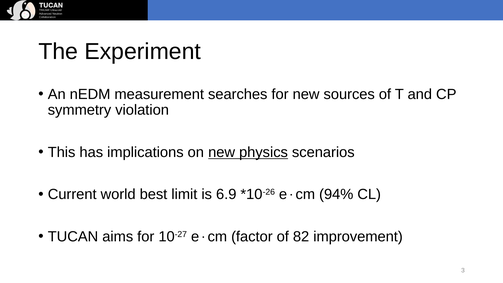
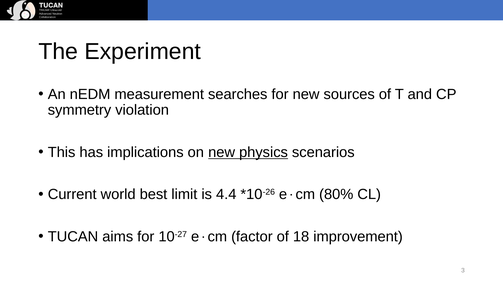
6.9: 6.9 -> 4.4 (226, 194)
94%: 94% -> 80% (336, 194)
82: 82 -> 18 (301, 237)
